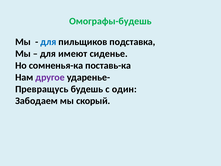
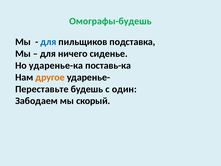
имеют: имеют -> ничего (73, 54)
сомненья-ка: сомненья-ка -> ударенье-ка (56, 65)
другое colour: purple -> orange (50, 77)
Превращусь: Превращусь -> Переставьте (42, 89)
